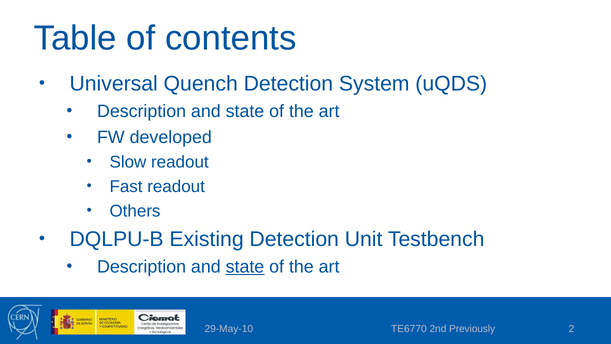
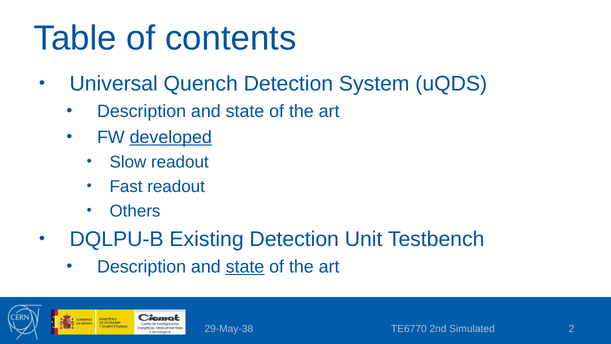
developed underline: none -> present (171, 137)
29-May-10: 29-May-10 -> 29-May-38 (229, 329)
Previously: Previously -> Simulated (472, 328)
